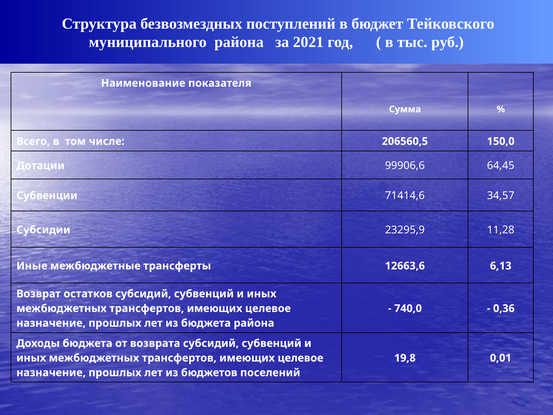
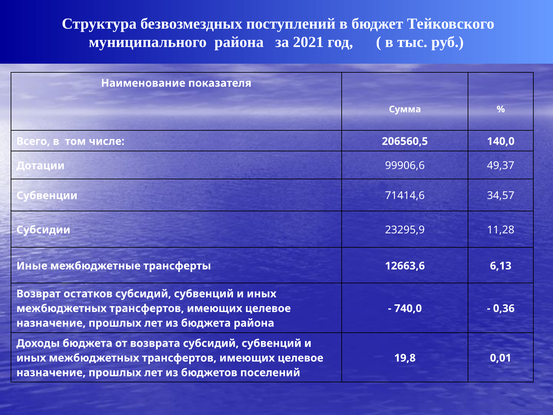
150,0: 150,0 -> 140,0 (501, 141)
64,45: 64,45 -> 49,37 (501, 166)
